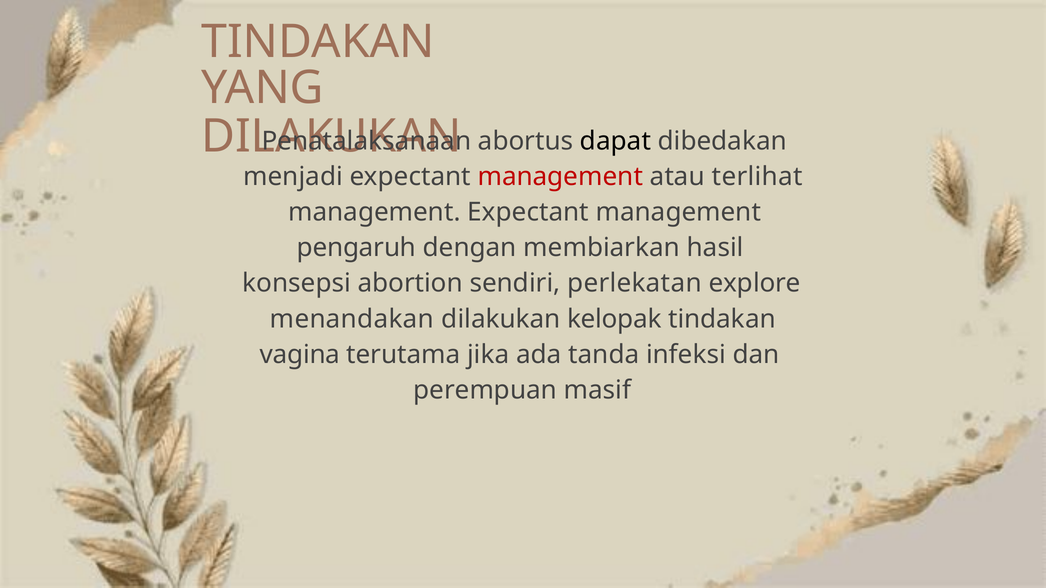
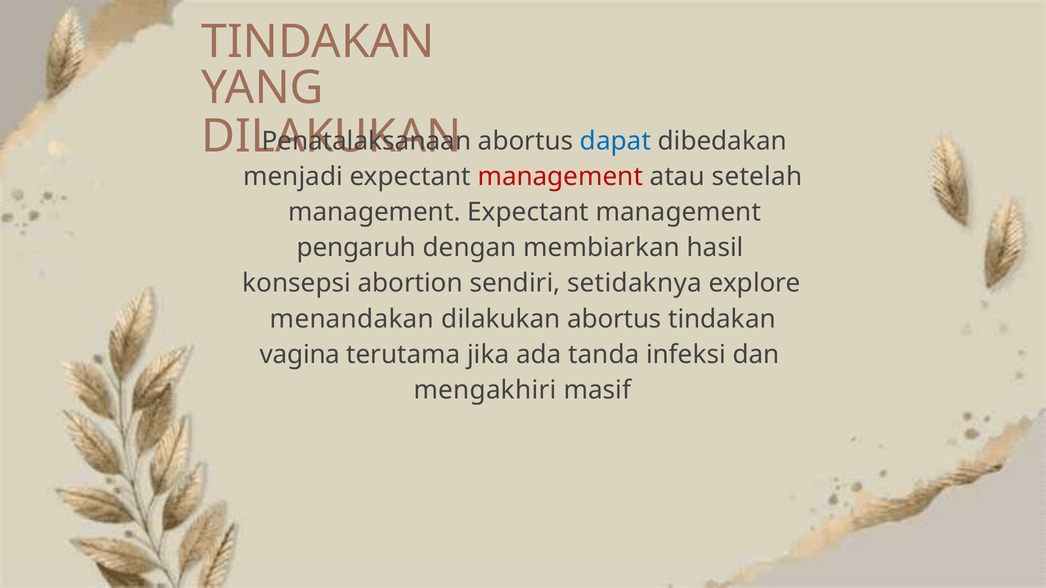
dapat colour: black -> blue (615, 141)
terlihat: terlihat -> setelah (757, 177)
perlekatan: perlekatan -> setidaknya (635, 284)
dilakukan kelopak: kelopak -> abortus (614, 319)
perempuan: perempuan -> mengakhiri (485, 390)
